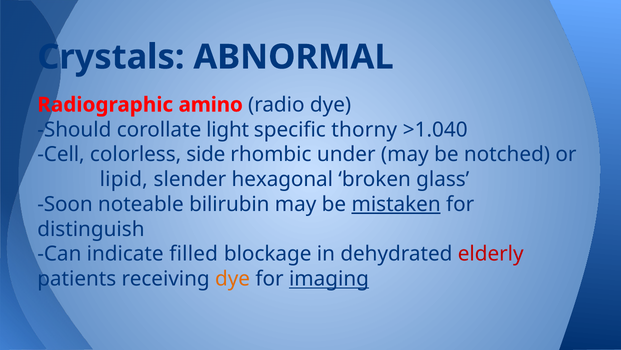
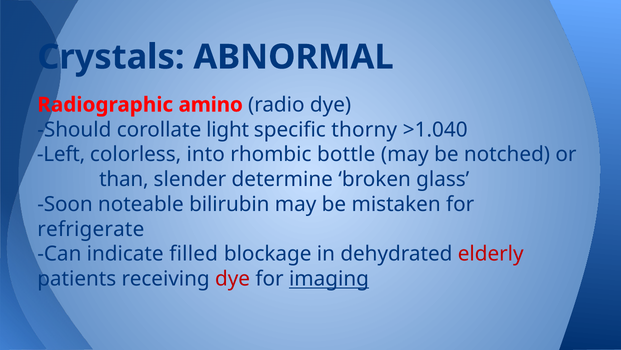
Cell: Cell -> Left (61, 154)
side: side -> into (206, 154)
under: under -> bottle (346, 154)
lipid: lipid -> than (124, 179)
hexagonal: hexagonal -> determine (282, 179)
mistaken underline: present -> none (396, 204)
distinguish: distinguish -> refrigerate (91, 229)
dye colour: orange -> red (233, 278)
